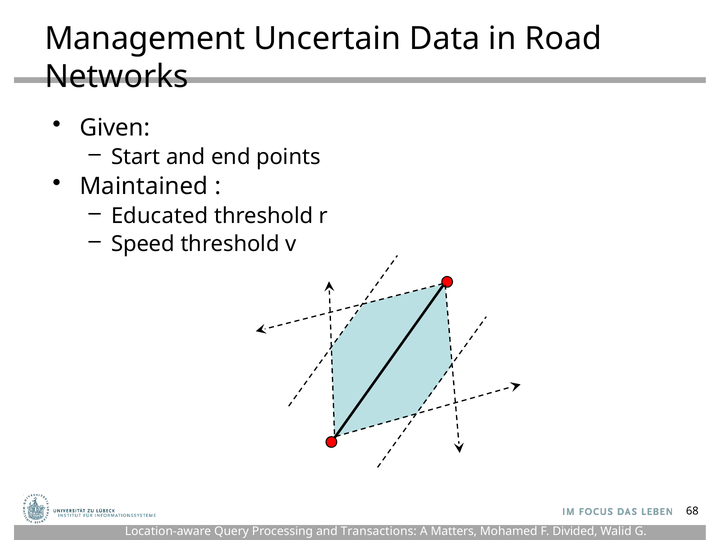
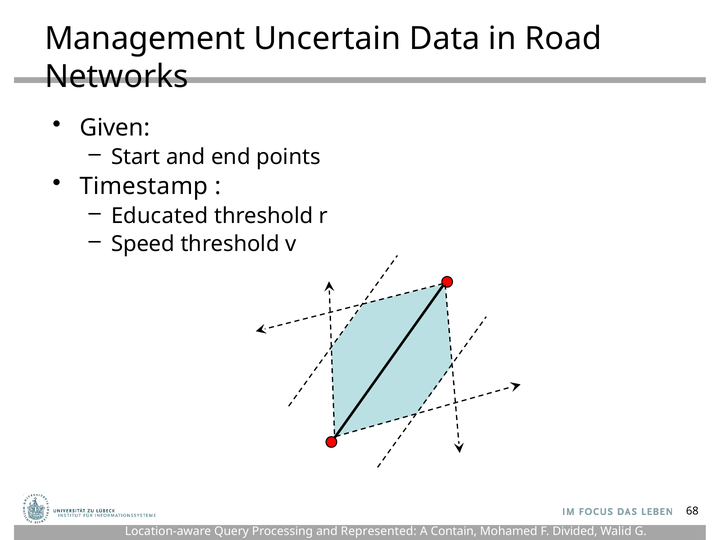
Maintained: Maintained -> Timestamp (144, 187)
Transactions: Transactions -> Represented (379, 531)
Matters: Matters -> Contain (454, 531)
